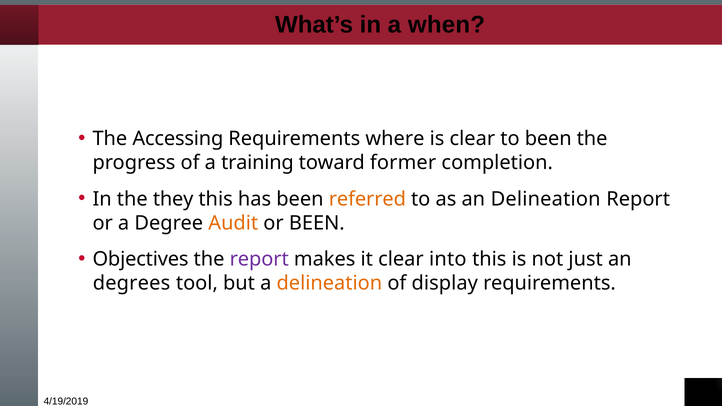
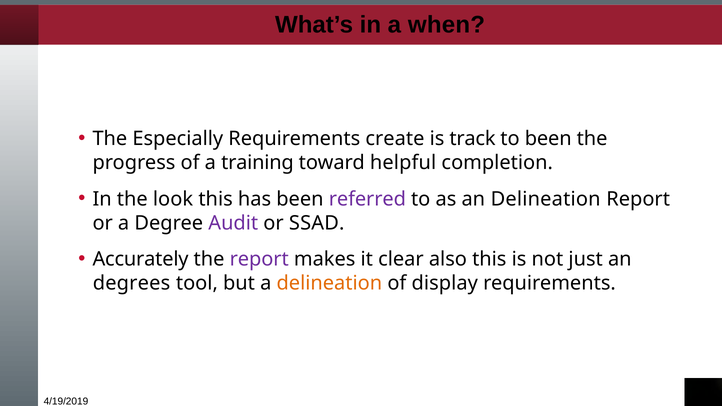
Accessing: Accessing -> Especially (178, 139)
where: where -> create (395, 139)
is clear: clear -> track (472, 139)
former: former -> helpful (403, 163)
they: they -> look (173, 199)
referred colour: orange -> purple (367, 199)
Audit colour: orange -> purple (233, 223)
or BEEN: BEEN -> SSAD (317, 223)
Objectives: Objectives -> Accurately (141, 259)
into: into -> also (448, 259)
